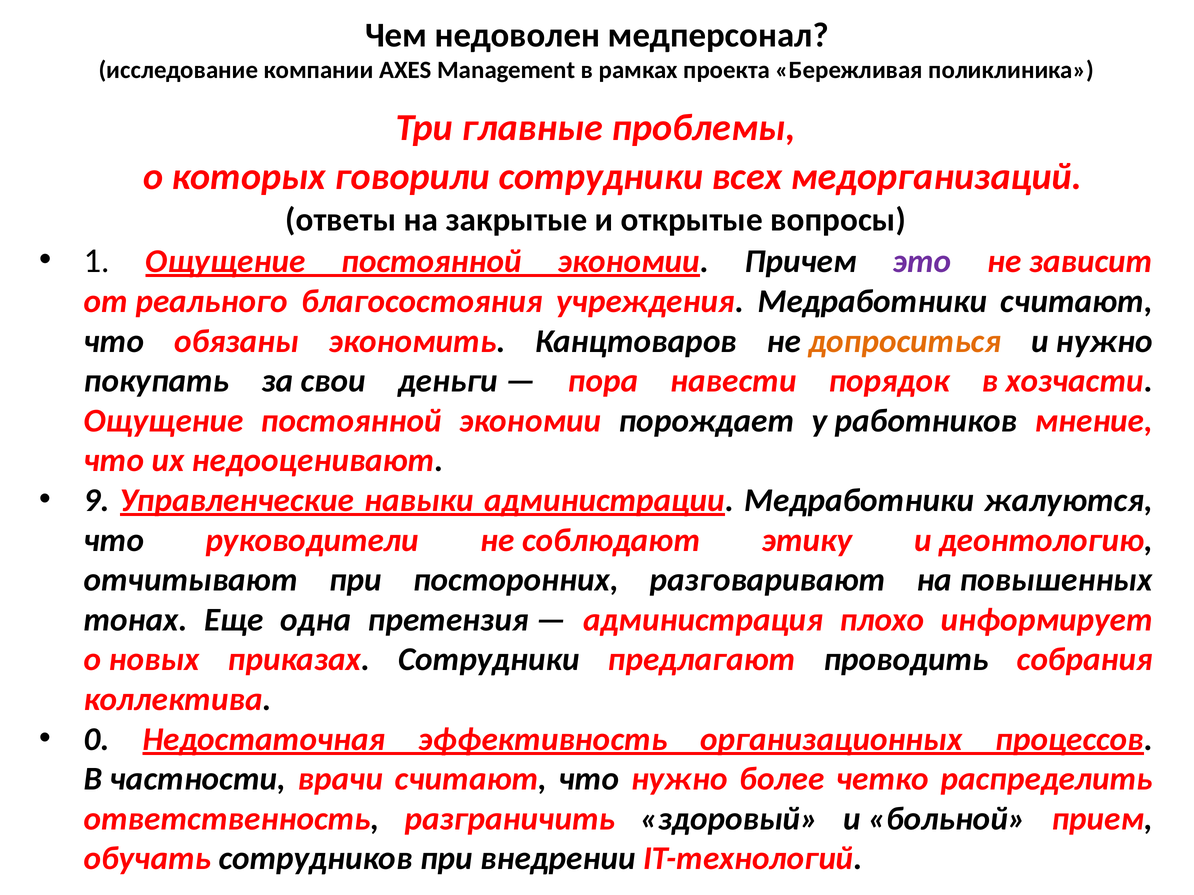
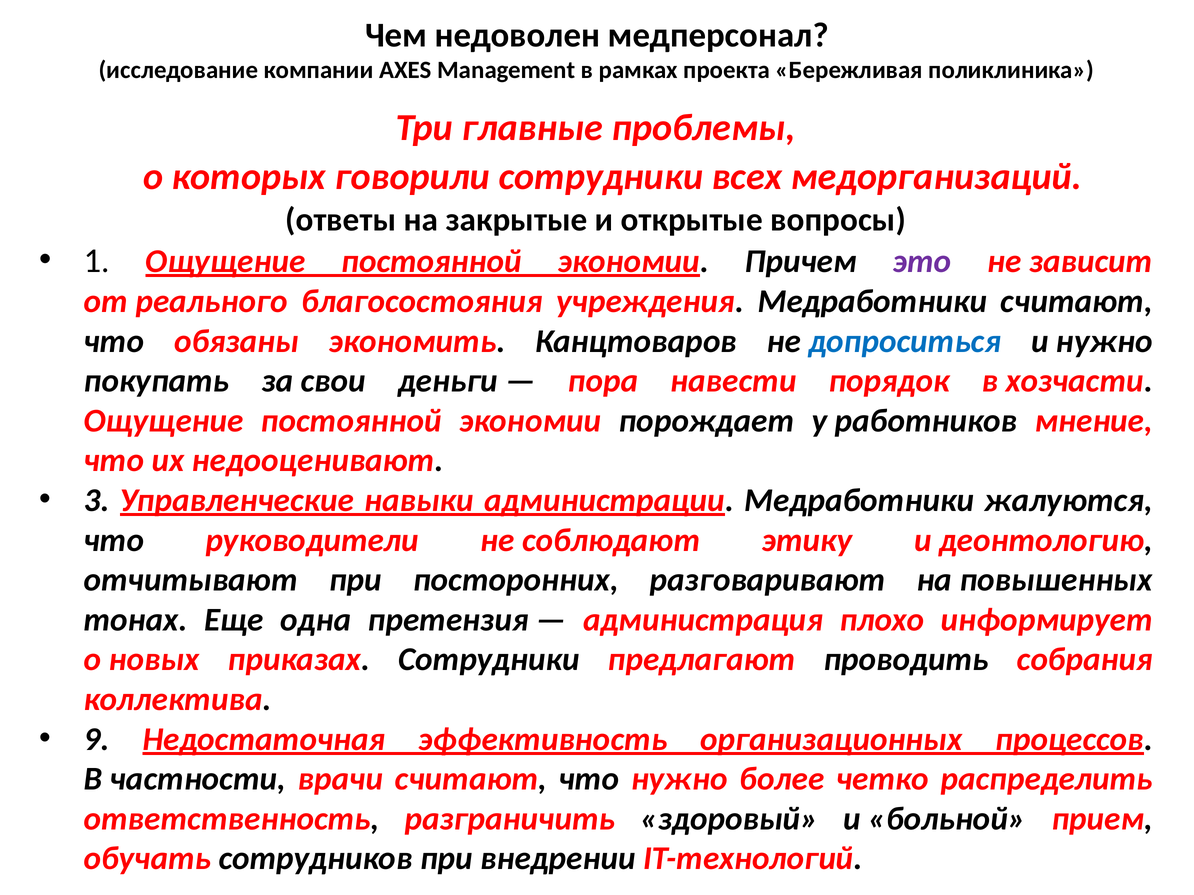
допроситься colour: orange -> blue (905, 341)
9: 9 -> 3 (97, 501)
0: 0 -> 9 (97, 739)
